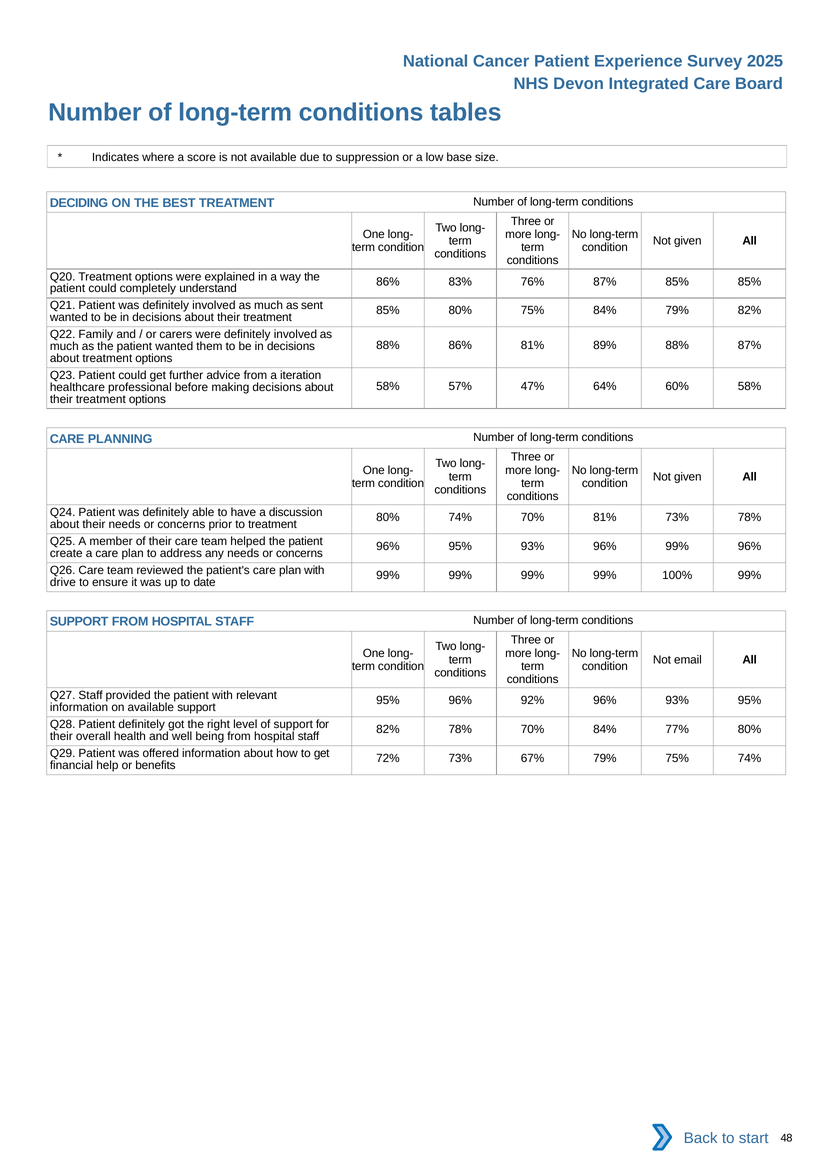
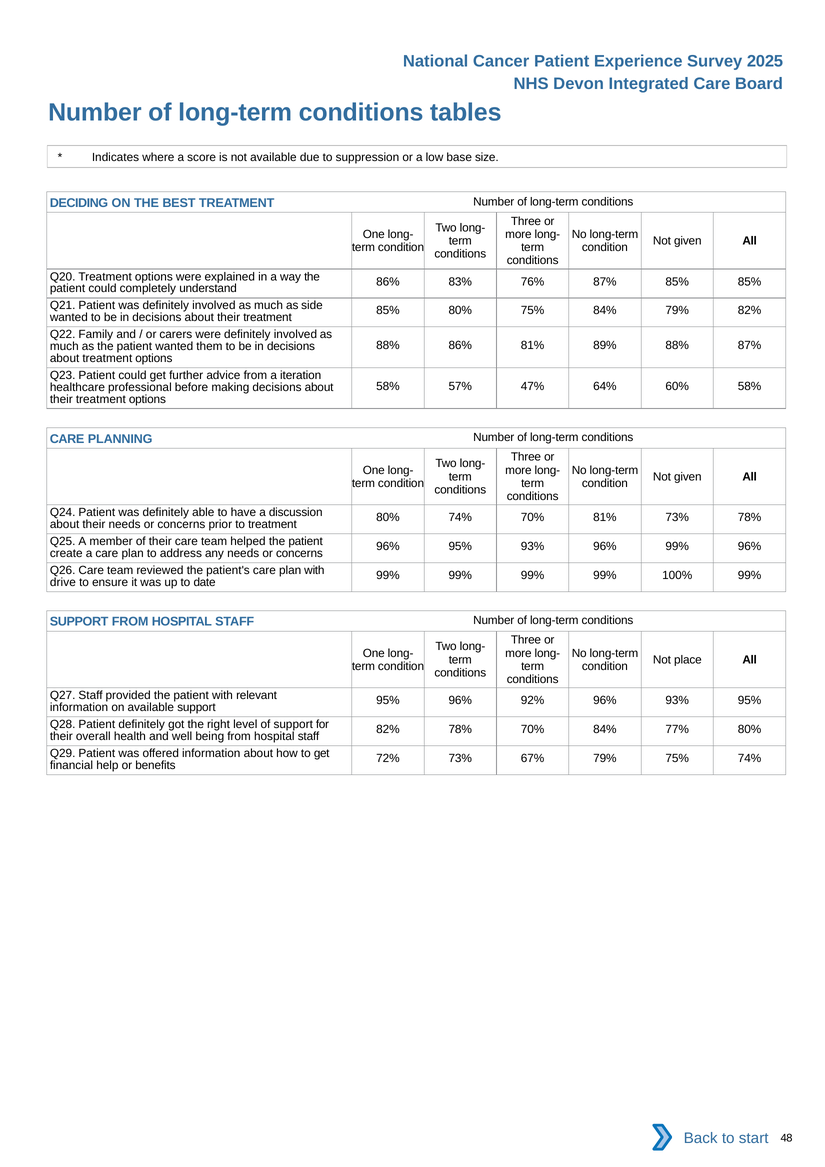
sent: sent -> side (312, 306)
email: email -> place (688, 660)
